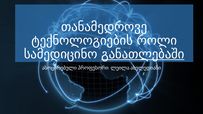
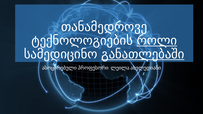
როლი underline: none -> present (157, 41)
